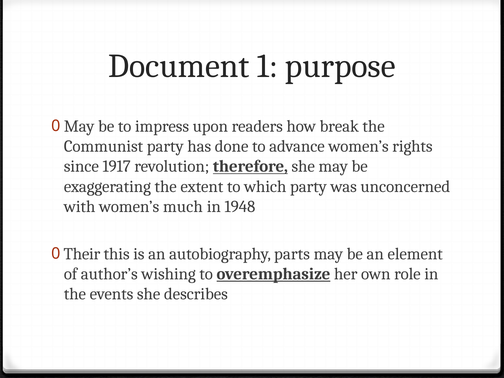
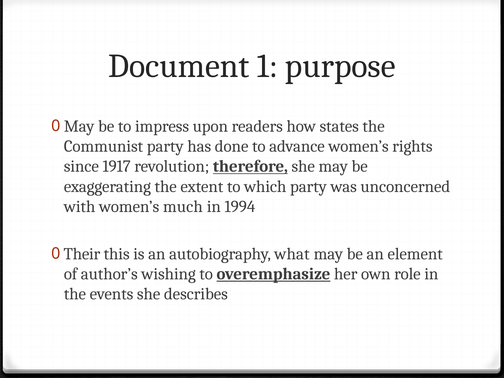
break: break -> states (339, 126)
1948: 1948 -> 1994 (240, 207)
parts: parts -> what (292, 254)
